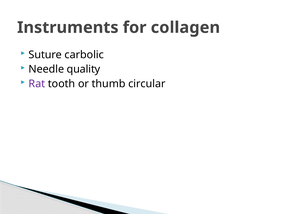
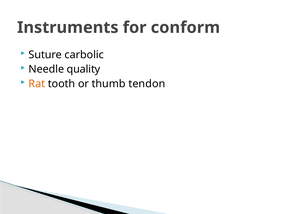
collagen: collagen -> conform (185, 28)
Rat colour: purple -> orange (37, 84)
circular: circular -> tendon (147, 84)
